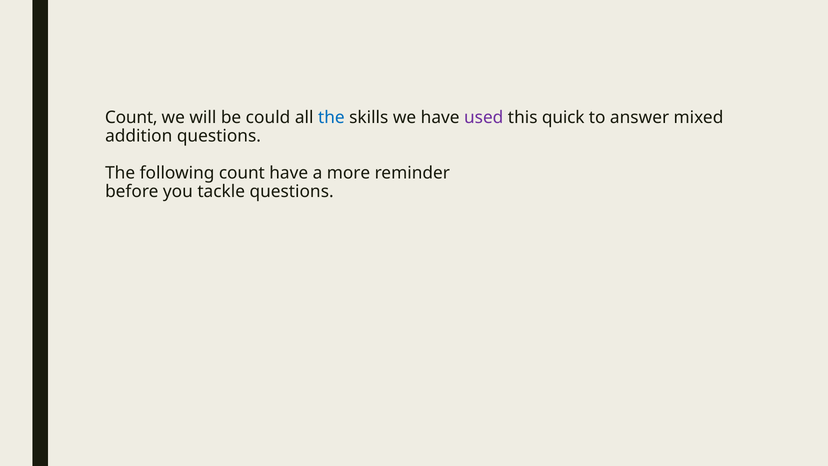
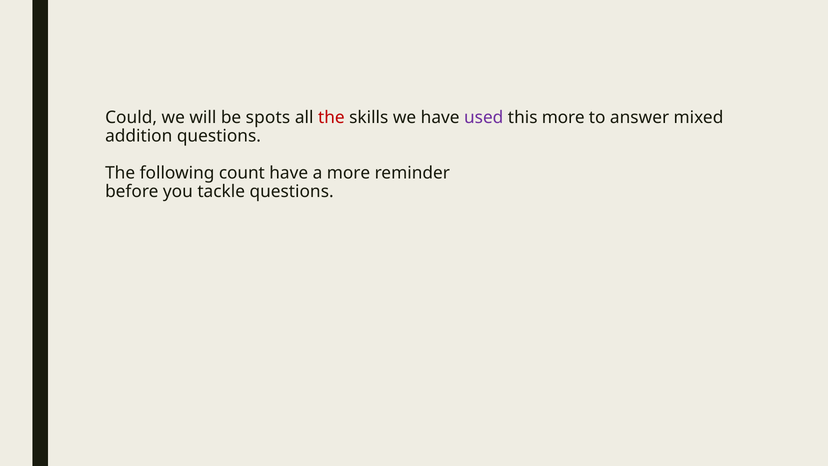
Count: Count -> Could (131, 118)
could: could -> spots (268, 118)
the colour: blue -> red (331, 118)
this quick: quick -> more (563, 118)
